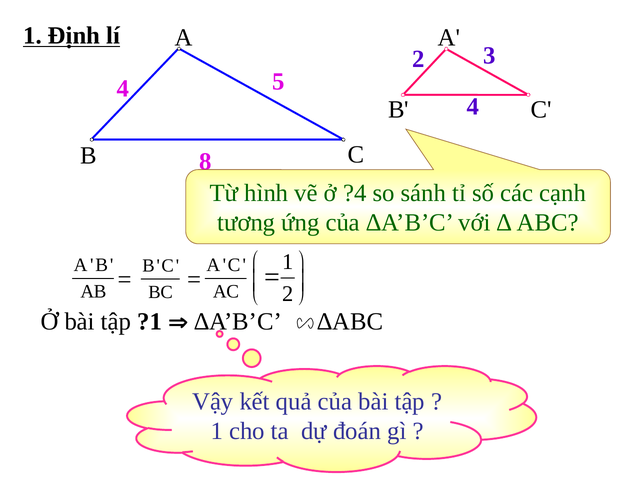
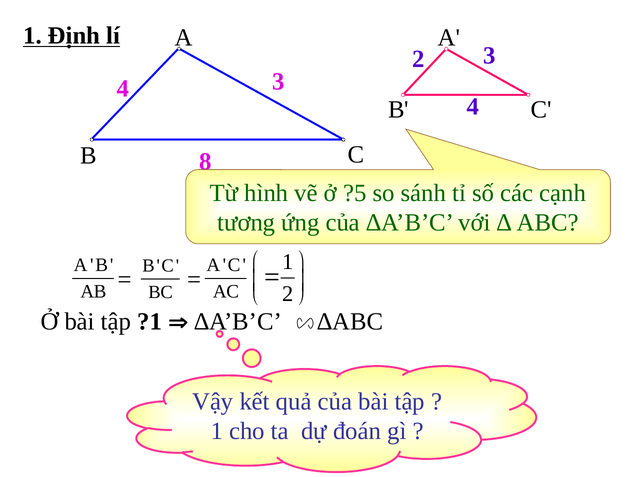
4 5: 5 -> 3 (278, 82)
?4: ?4 -> ?5 (355, 193)
